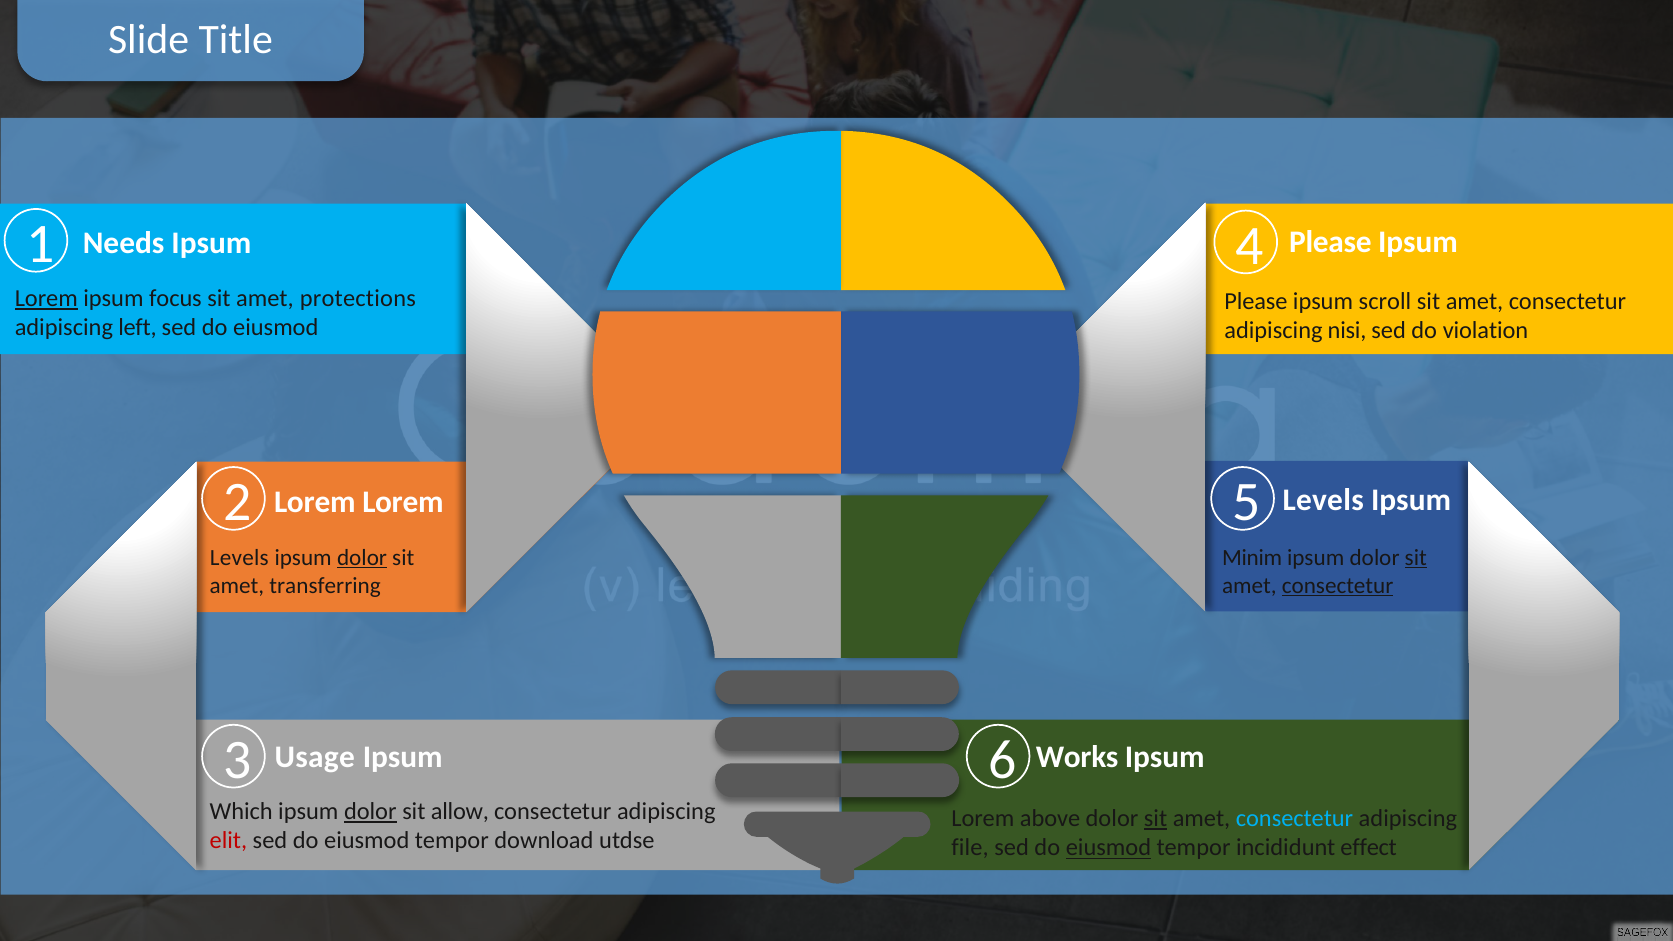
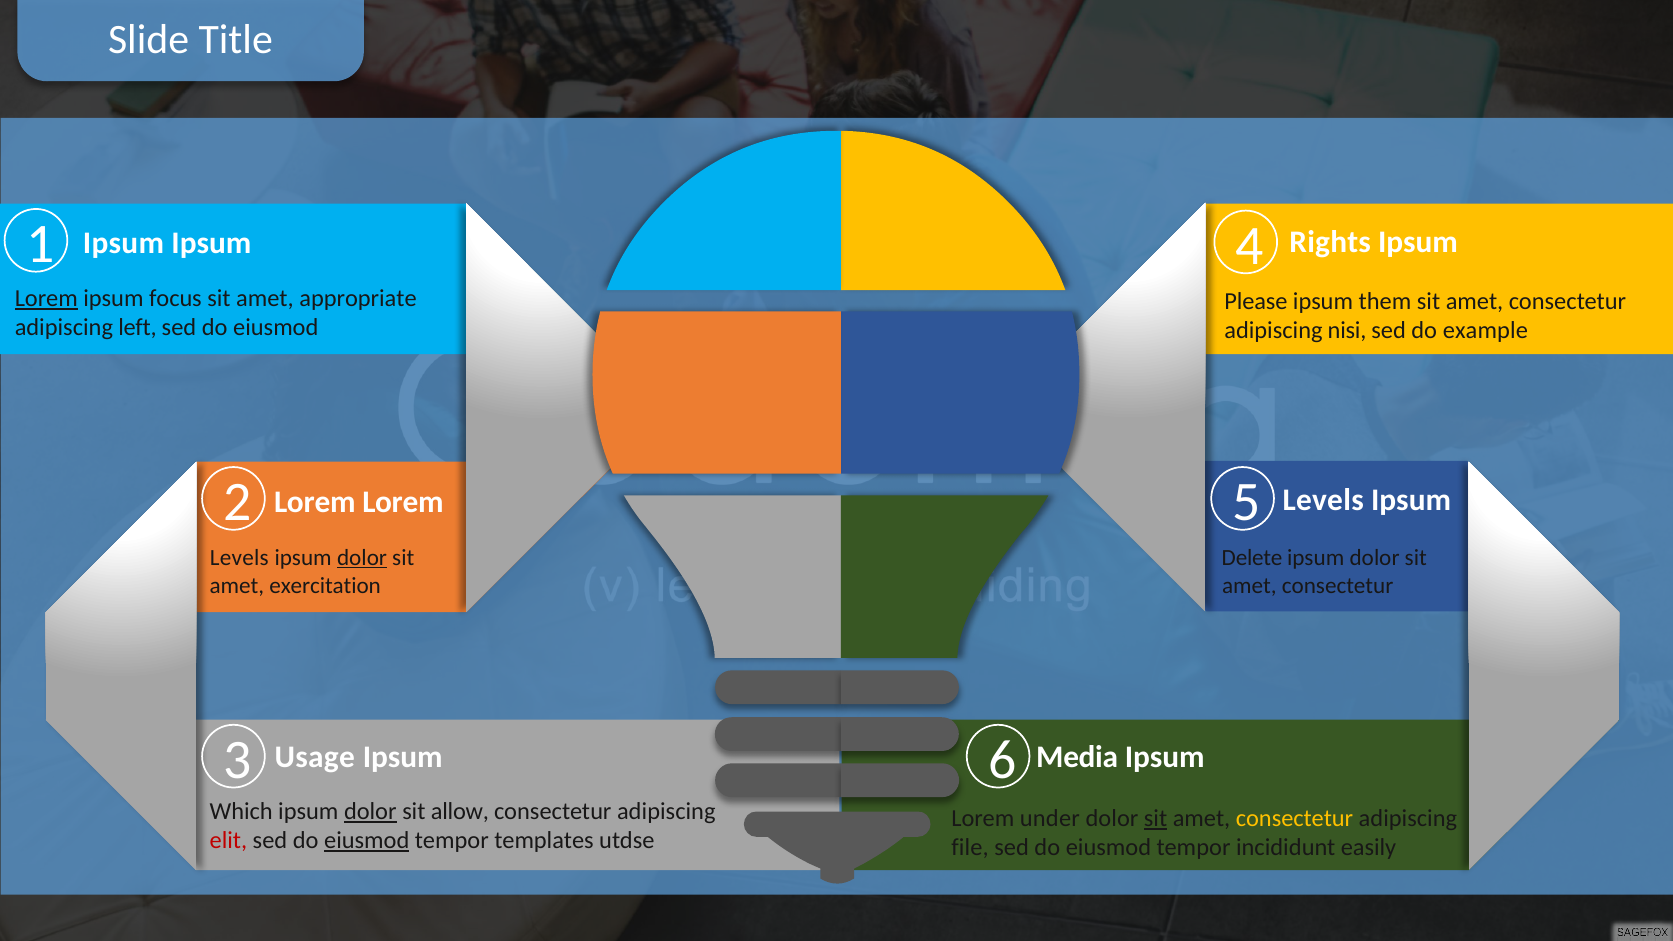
4 Please: Please -> Rights (1330, 242)
Needs: Needs -> Ipsum (123, 244)
protections: protections -> appropriate (358, 298)
scroll: scroll -> them (1385, 302)
violation: violation -> example (1485, 331)
Minim: Minim -> Delete (1252, 558)
sit underline: present -> none (1416, 558)
transferring: transferring -> exercitation (325, 585)
consectetur underline: present -> none (1338, 585)
Works: Works -> Media (1077, 758)
above: above -> under (1050, 819)
consectetur colour: light blue -> yellow (1295, 819)
eiusmod underline: none -> present (367, 841)
download: download -> templates (544, 841)
eiusmod underline: present -> none (1108, 848)
effect: effect -> easily (1369, 848)
